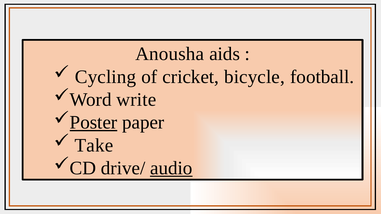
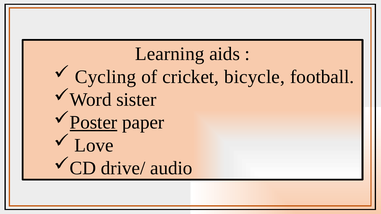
Anousha: Anousha -> Learning (170, 54)
write: write -> sister (136, 100)
Take: Take -> Love (94, 145)
audio underline: present -> none (171, 168)
